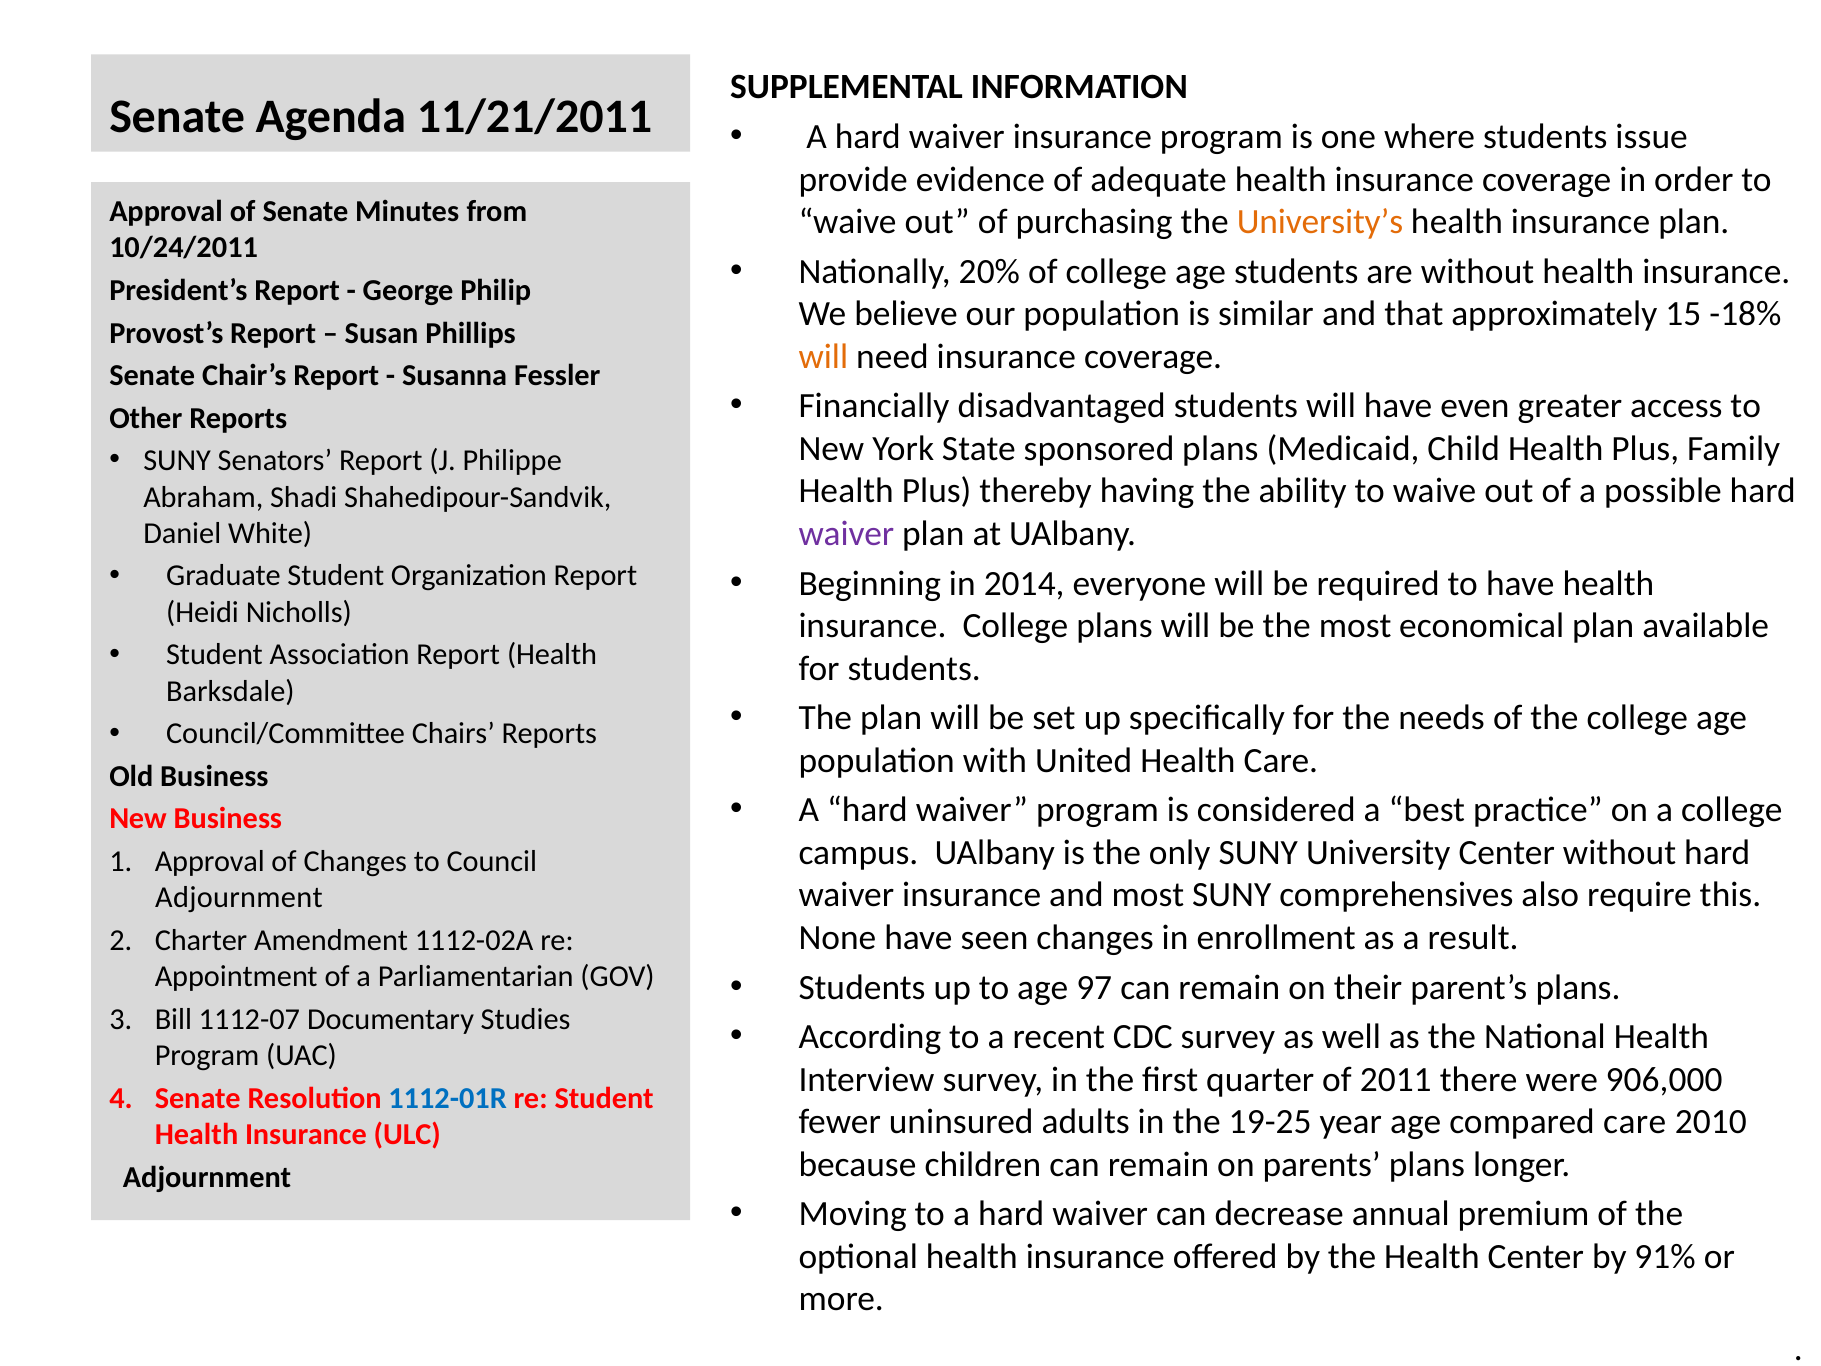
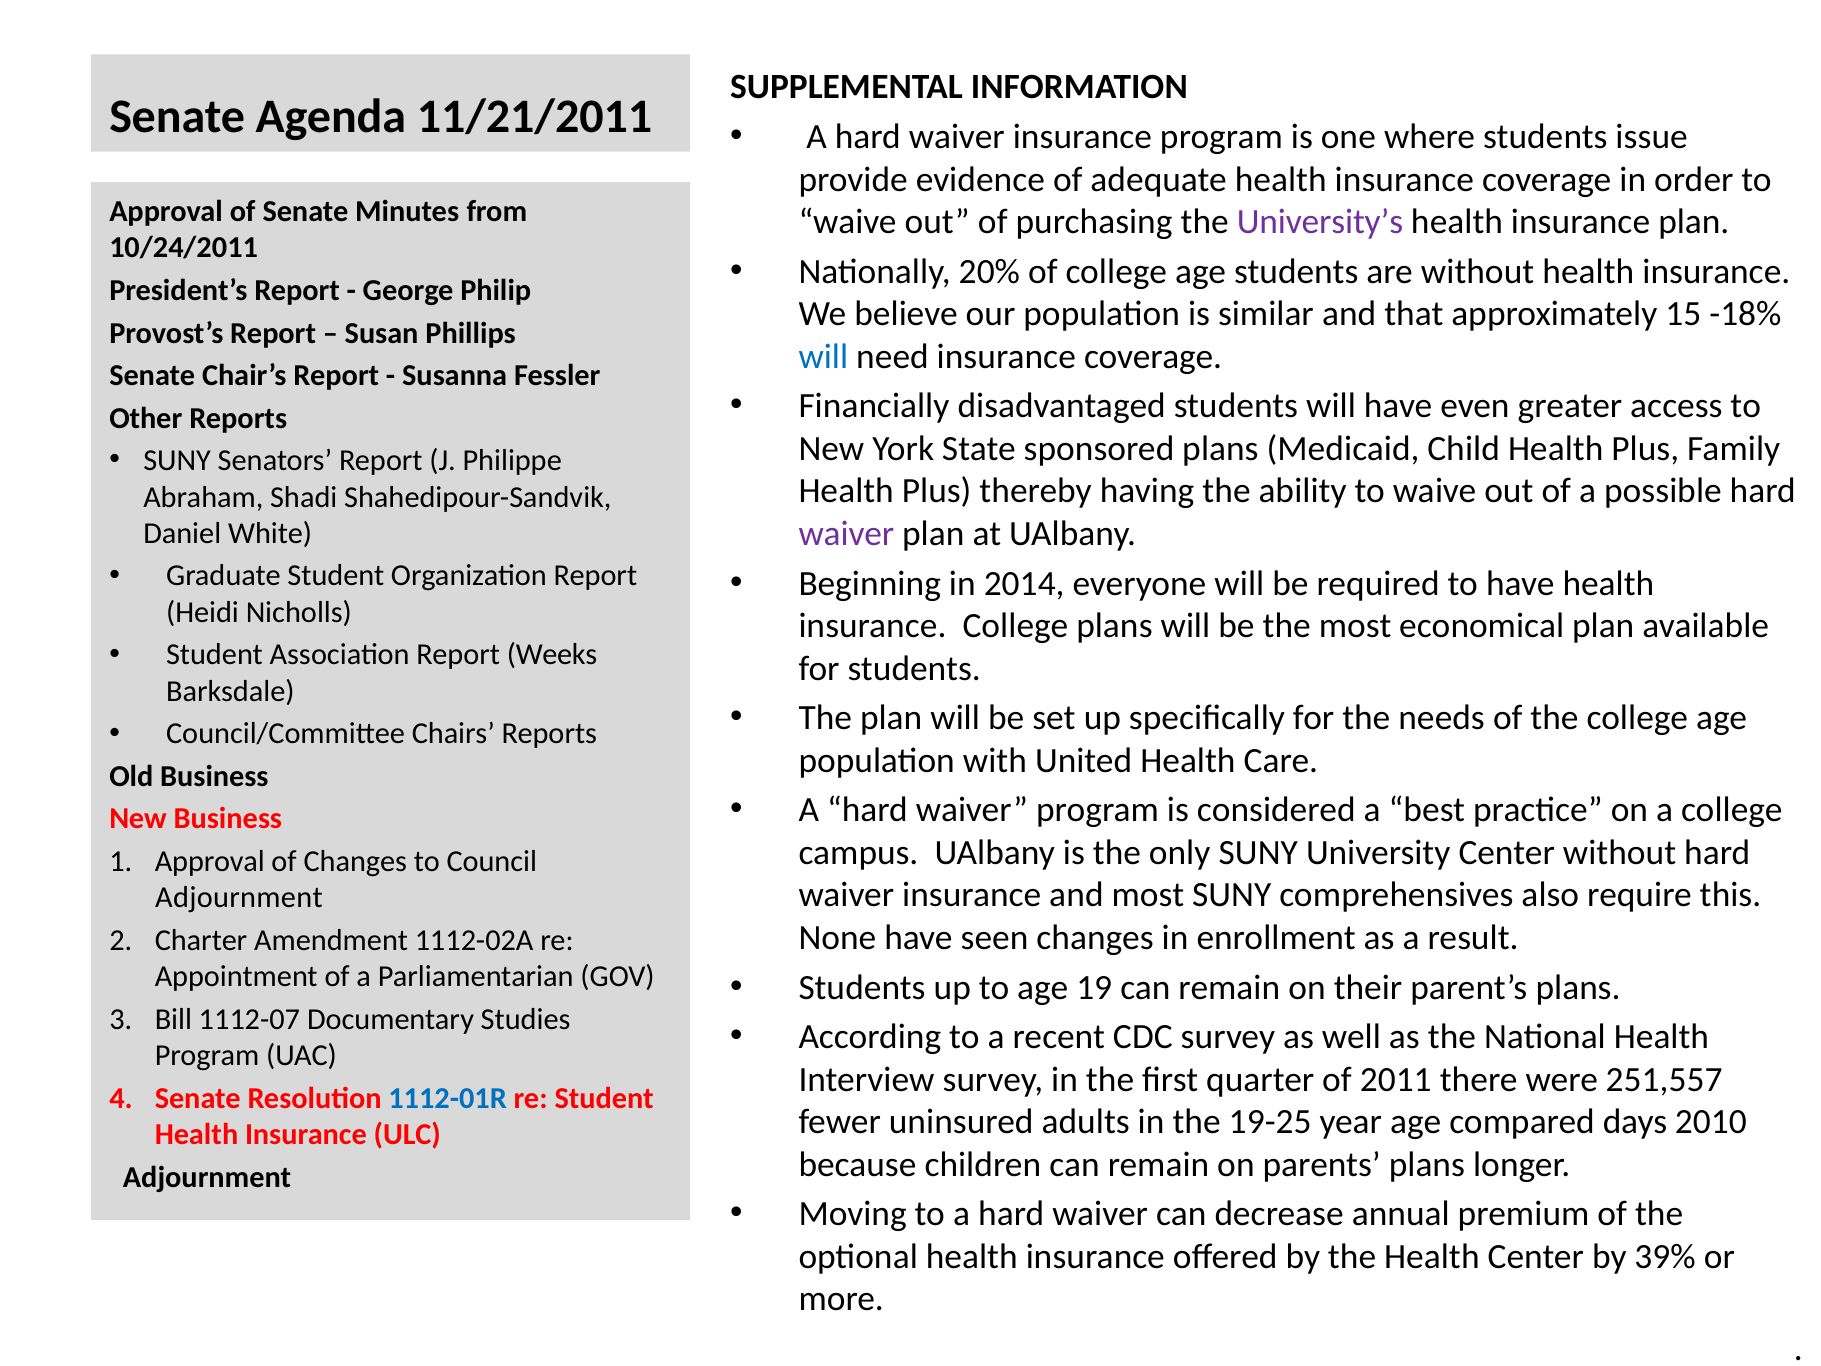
University’s colour: orange -> purple (1320, 222)
will colour: orange -> blue (823, 356)
Report Health: Health -> Weeks (552, 655)
97: 97 -> 19 (1094, 987)
906,000: 906,000 -> 251,557 (1664, 1079)
compared care: care -> days (1635, 1122)
91%: 91% -> 39% (1665, 1256)
